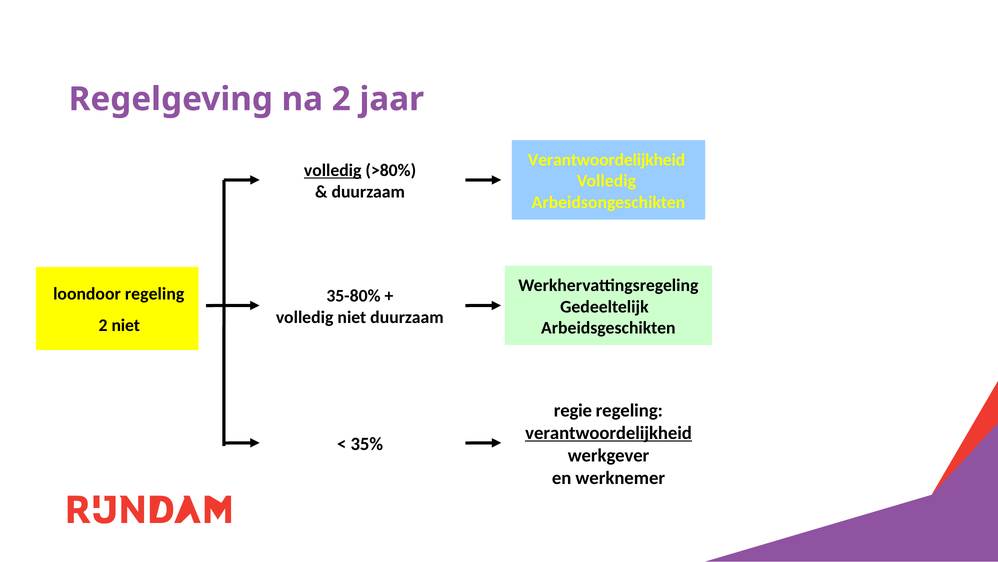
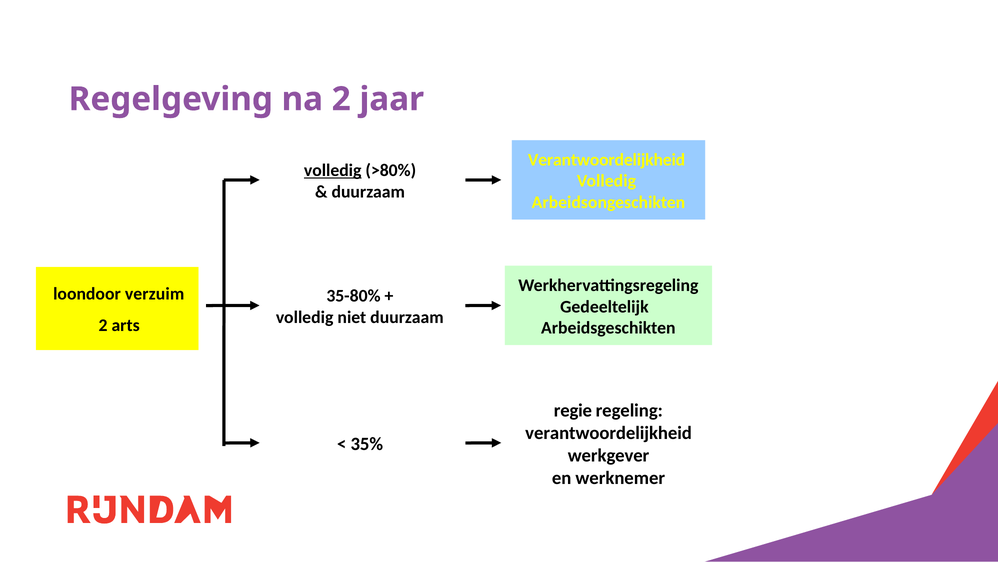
loondoor regeling: regeling -> verzuim (155, 294)
2 niet: niet -> arts (126, 325)
verantwoordelijkheid underline: present -> none (609, 432)
